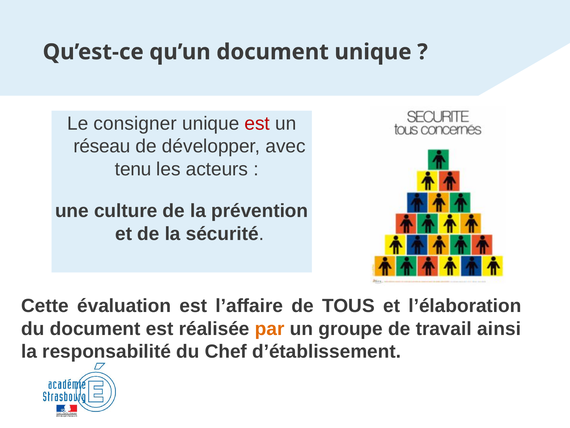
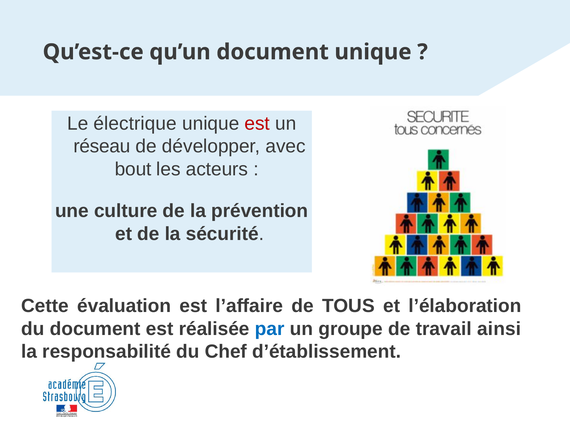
consigner: consigner -> électrique (135, 123)
tenu: tenu -> bout (133, 169)
par colour: orange -> blue (270, 328)
